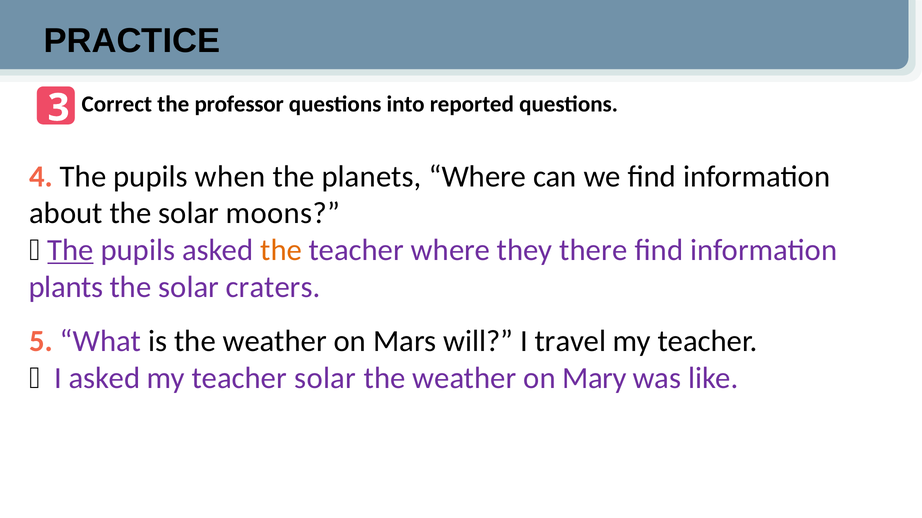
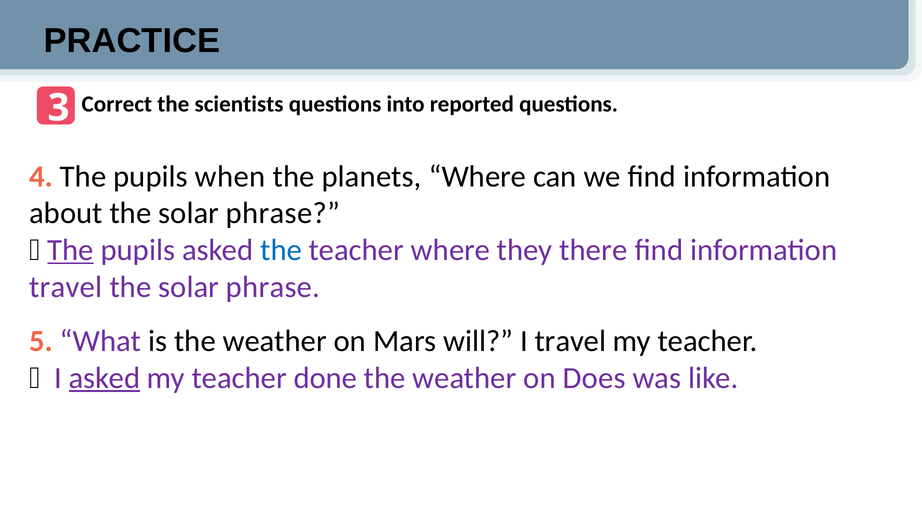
professor: professor -> scientists (239, 104)
about the solar moons: moons -> phrase (283, 214)
the colour: orange -> blue (281, 250)
plants: plants -> travel (66, 287)
craters: craters -> phrase (273, 287)
asked underline: none -> present (104, 378)
teacher solar: solar -> done (325, 378)
Mary: Mary -> Does (594, 378)
